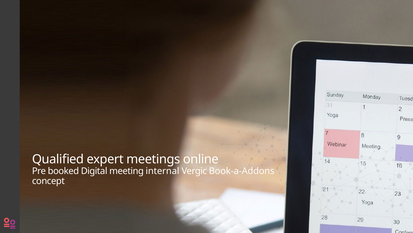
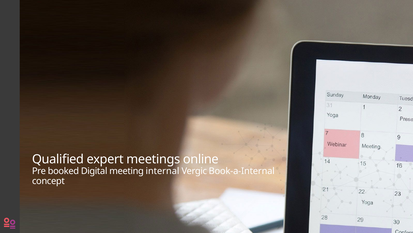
Book-a-Addons: Book-a-Addons -> Book-a-Internal (242, 171)
